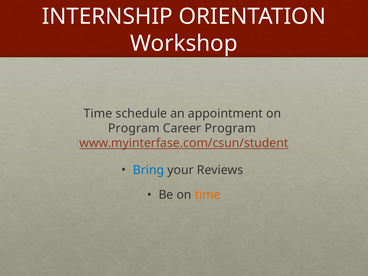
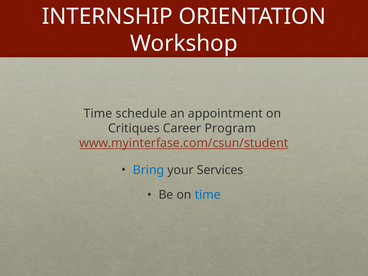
Program: Program -> Critiques (134, 128)
Reviews: Reviews -> Services (220, 170)
time colour: orange -> blue (208, 195)
